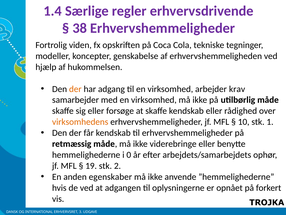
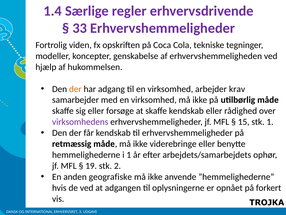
38: 38 -> 33 (80, 28)
virksomhedens colour: orange -> purple (80, 122)
10: 10 -> 15 (244, 122)
i 0: 0 -> 1 (129, 155)
egenskaber: egenskaber -> geografiske (110, 176)
